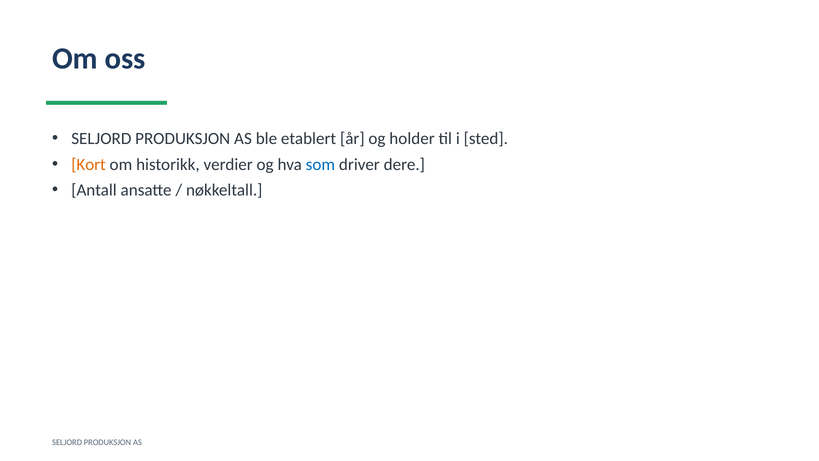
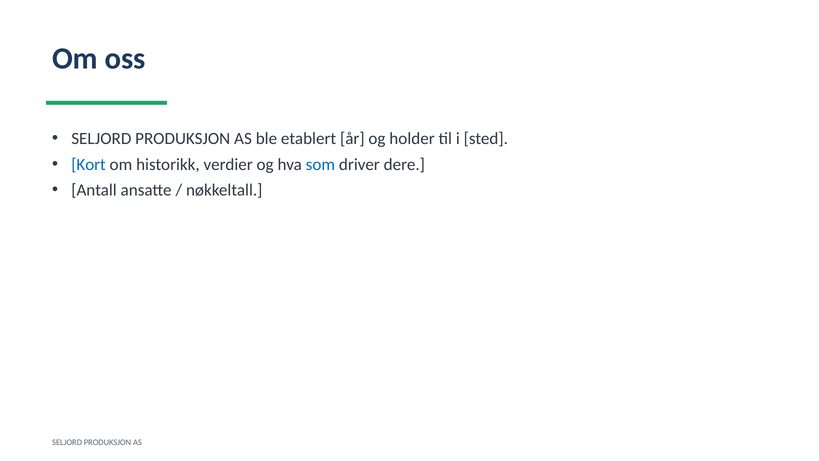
Kort colour: orange -> blue (89, 164)
